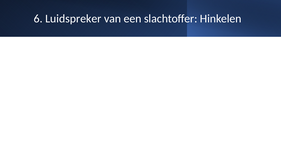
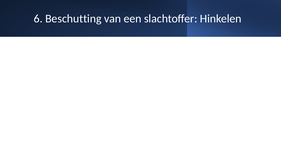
Luidspreker: Luidspreker -> Beschutting (73, 19)
